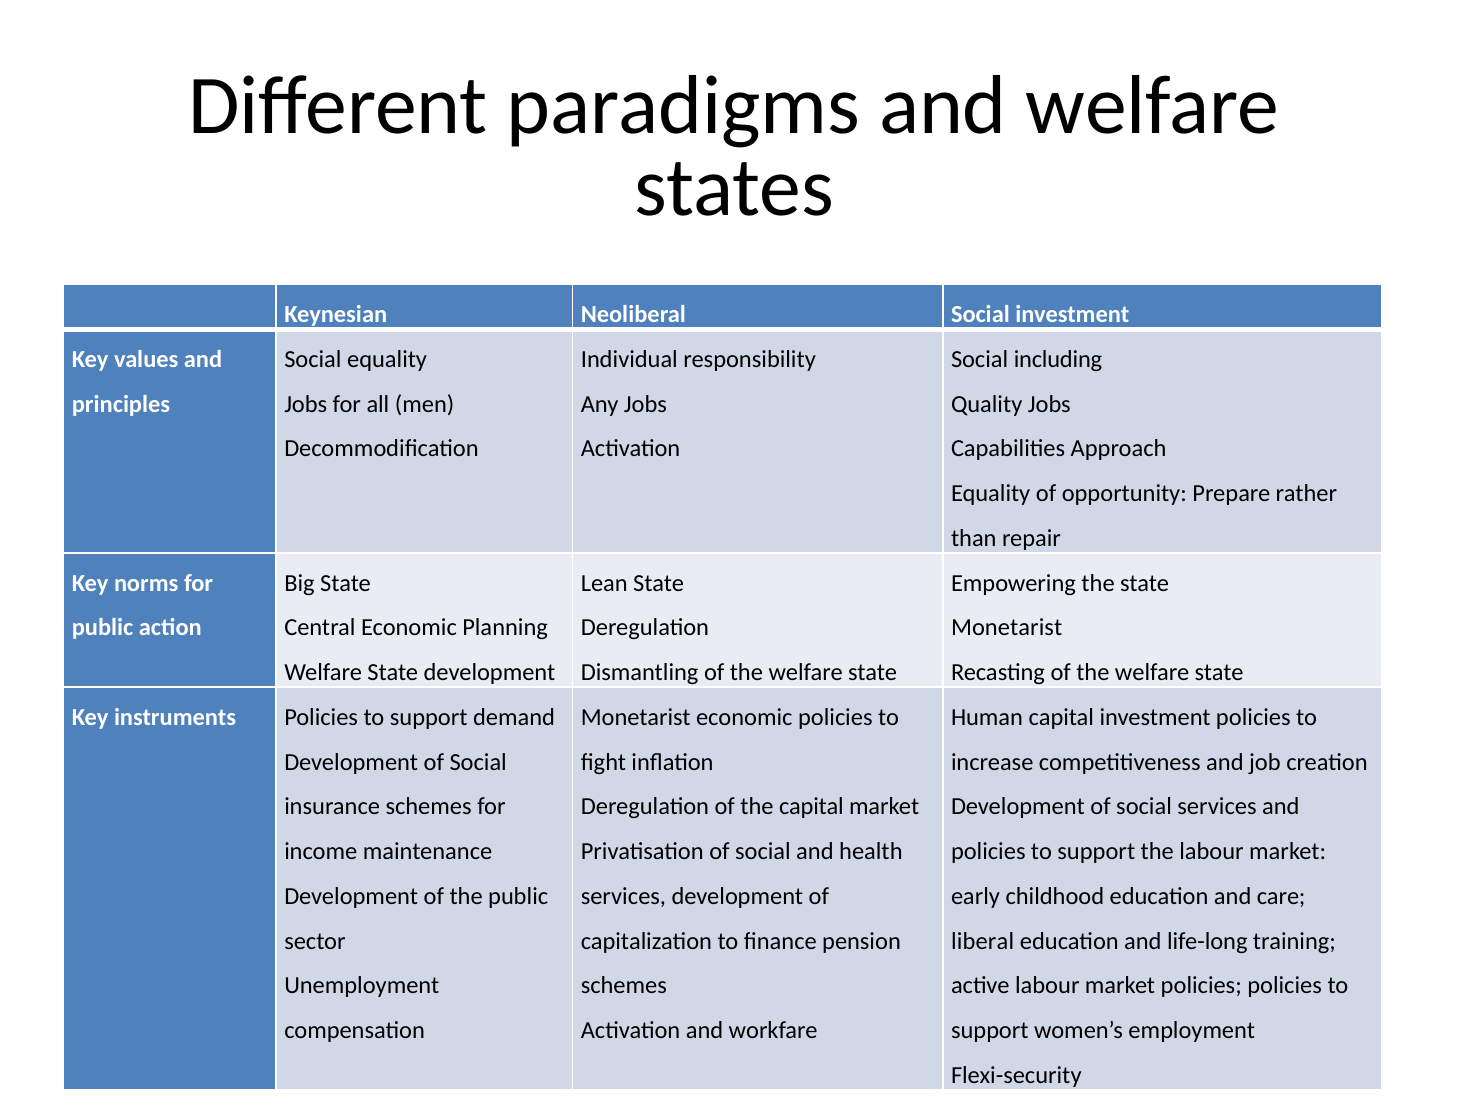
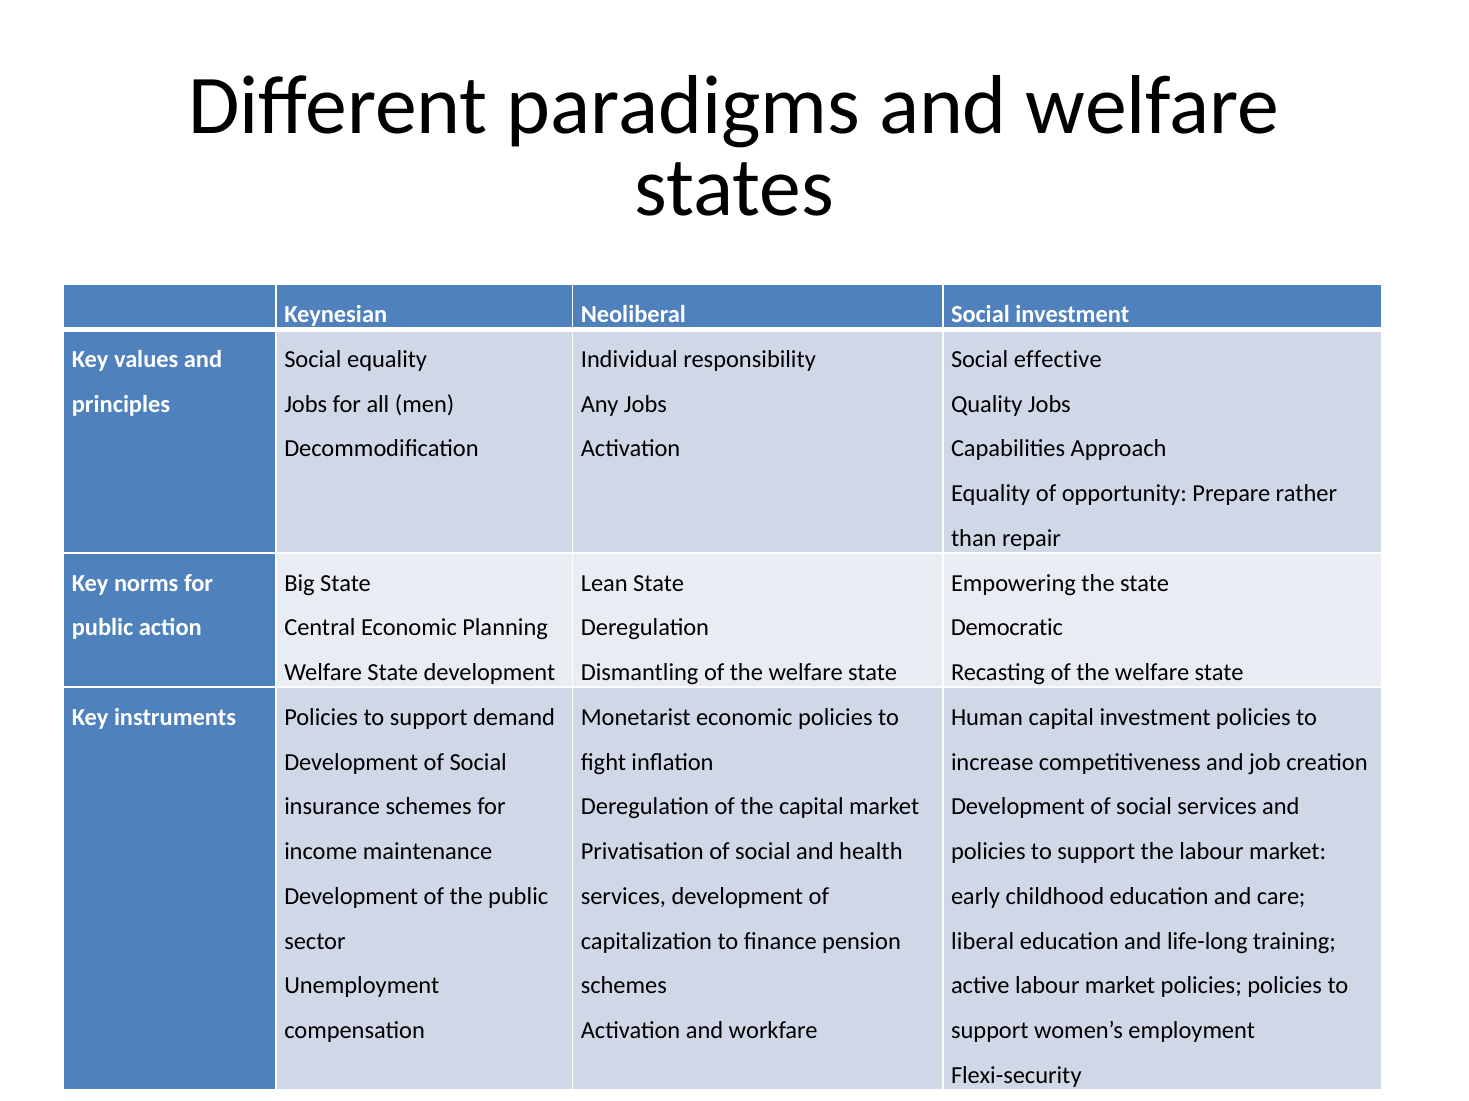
including: including -> effective (1058, 360)
Monetarist: Monetarist -> Democratic (1007, 628)
